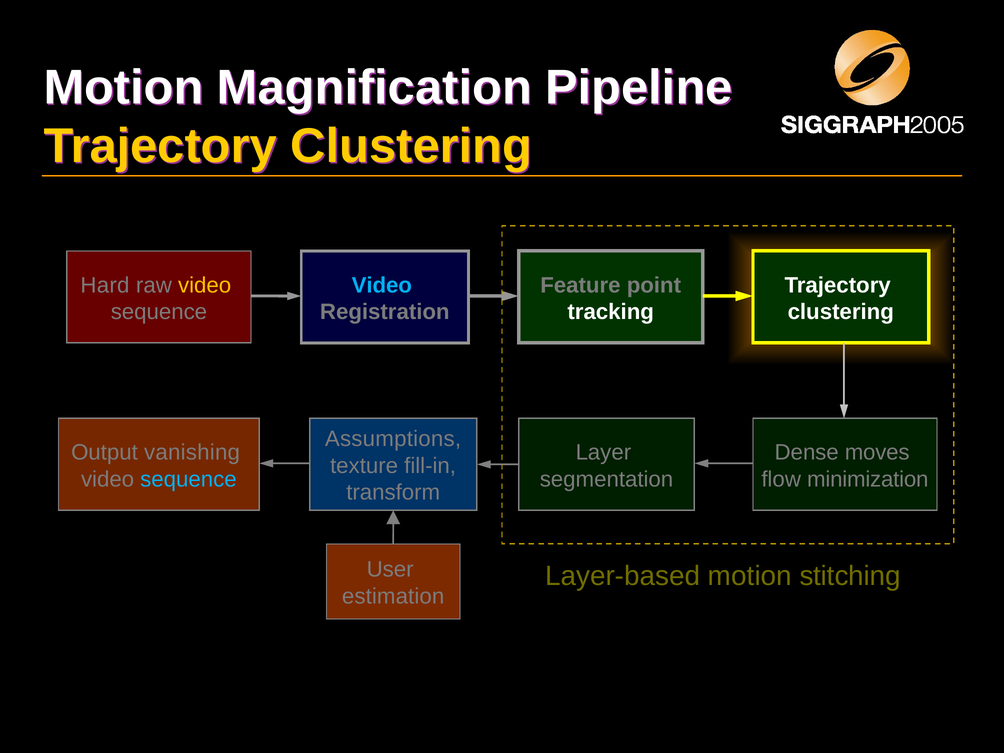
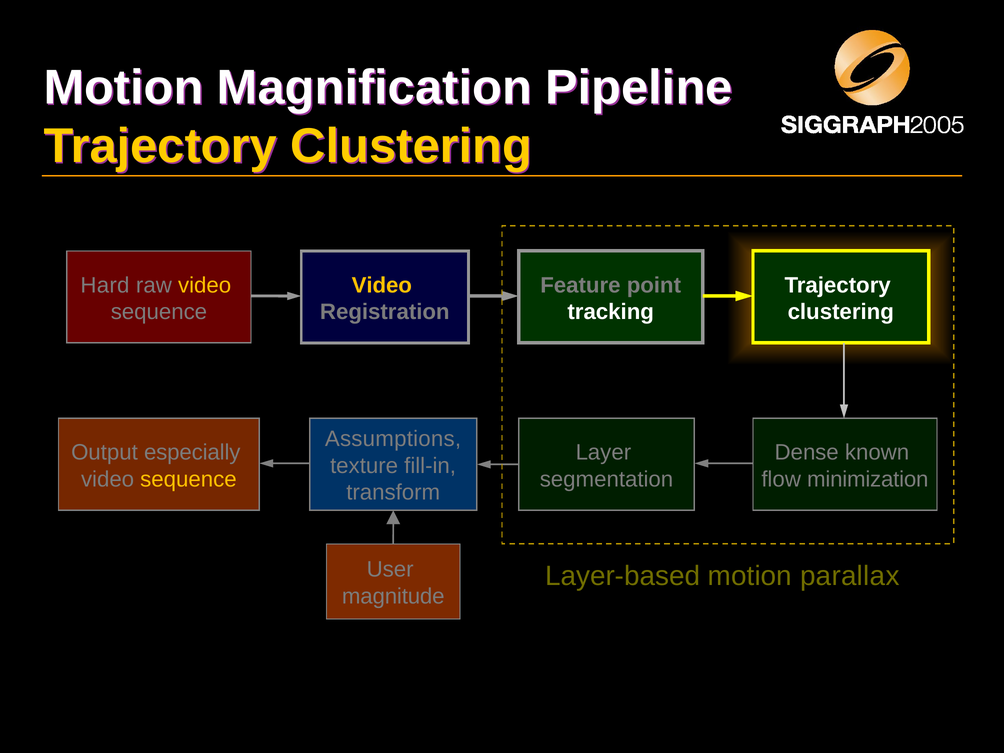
Video colour: light blue -> yellow (382, 285)
vanishing: vanishing -> especially (192, 452)
moves: moves -> known (877, 452)
sequence colour: light blue -> yellow (188, 479)
stitching: stitching -> parallax (850, 576)
estimation: estimation -> magnitude (393, 596)
